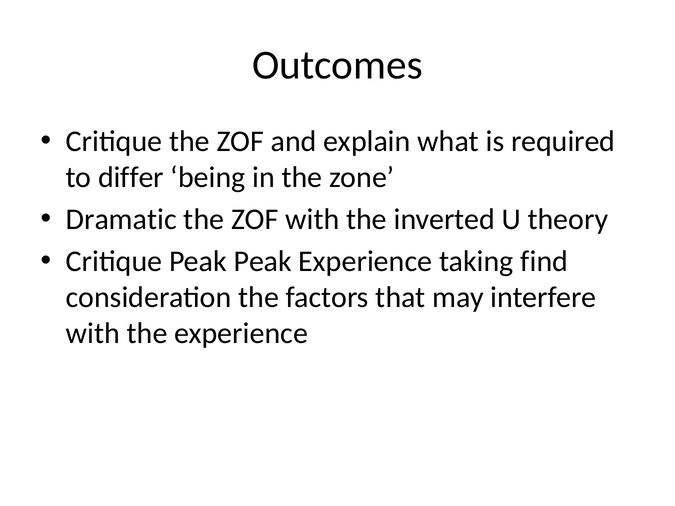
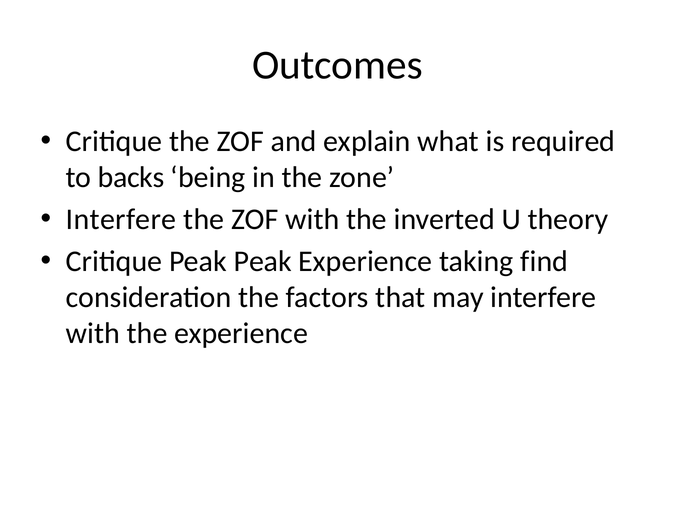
differ: differ -> backs (131, 178)
Dramatic: Dramatic -> Interfere (121, 220)
